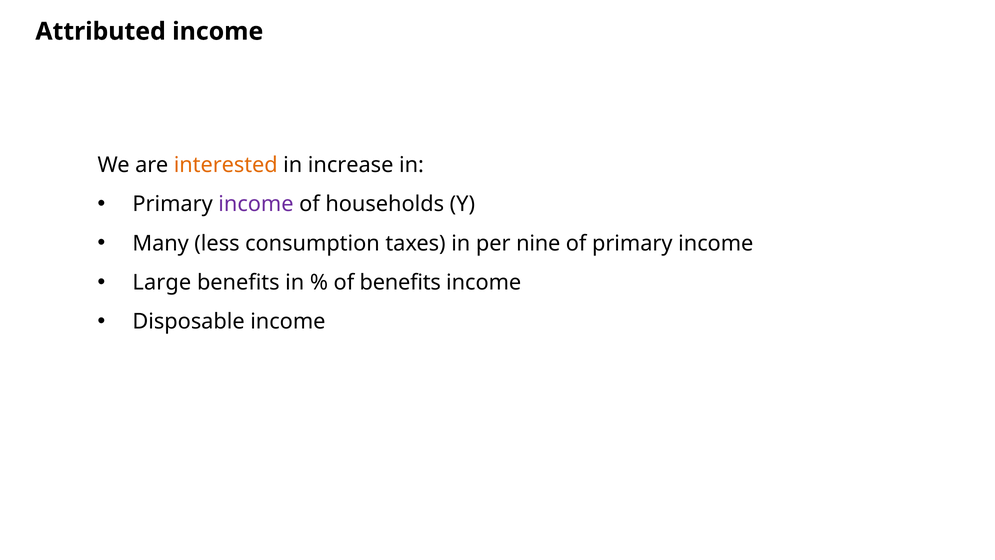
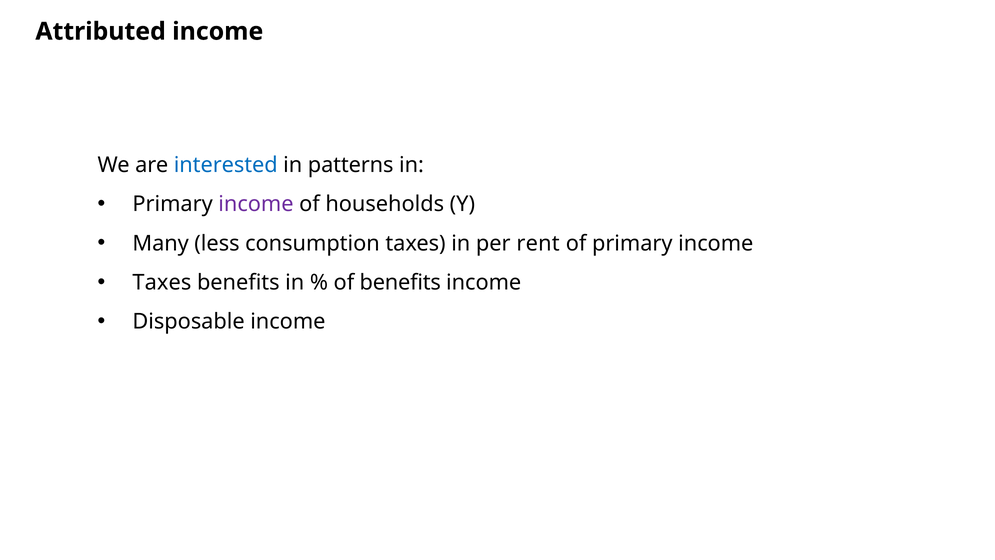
interested colour: orange -> blue (226, 165)
increase: increase -> patterns (351, 165)
nine: nine -> rent (538, 243)
Large: Large -> Taxes (162, 282)
